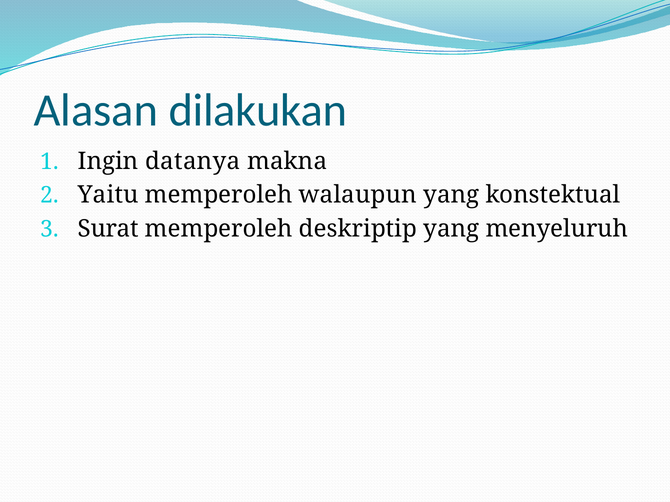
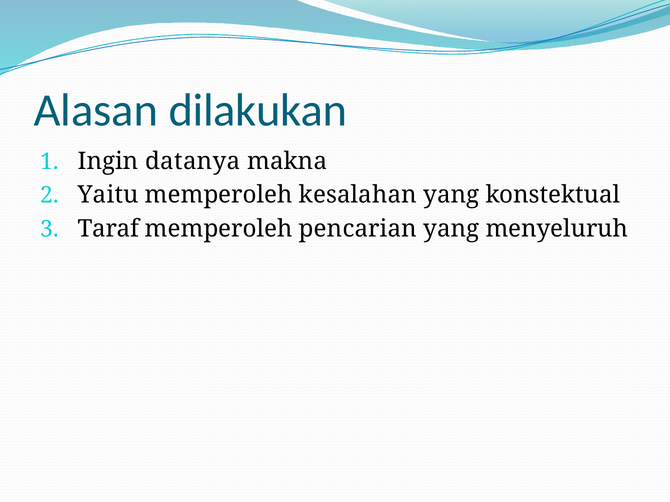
walaupun: walaupun -> kesalahan (358, 195)
Surat: Surat -> Taraf (108, 229)
deskriptip: deskriptip -> pencarian (358, 229)
